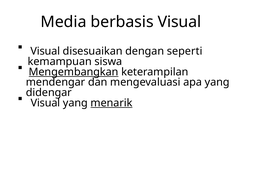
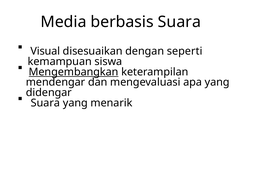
berbasis Visual: Visual -> Suara (179, 22)
Visual: Visual -> Suara (45, 103)
menarik underline: present -> none (111, 103)
